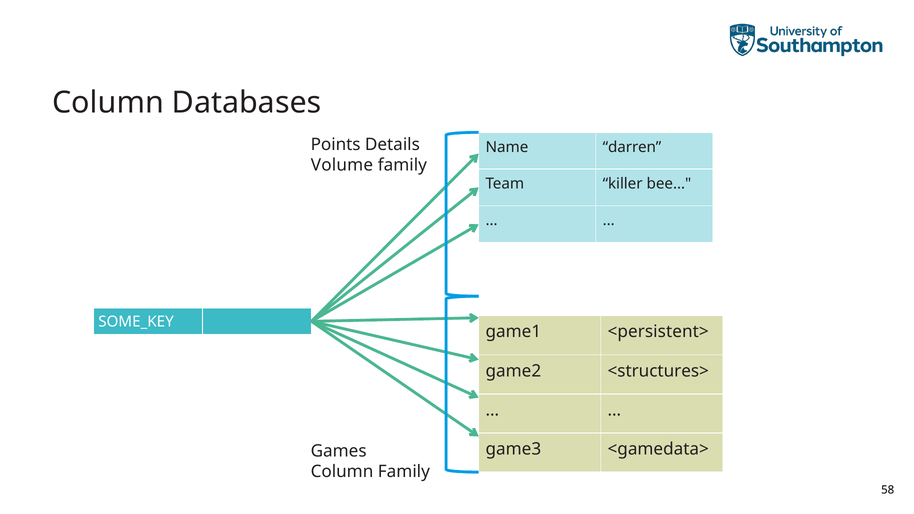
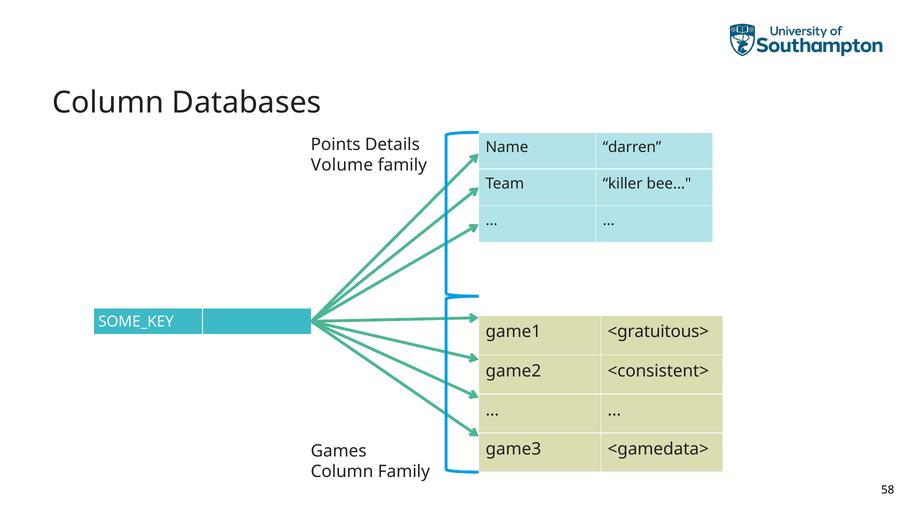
<persistent>: <persistent> -> <gratuitous> (658, 332)
<structures>: <structures> -> <consistent> (658, 371)
